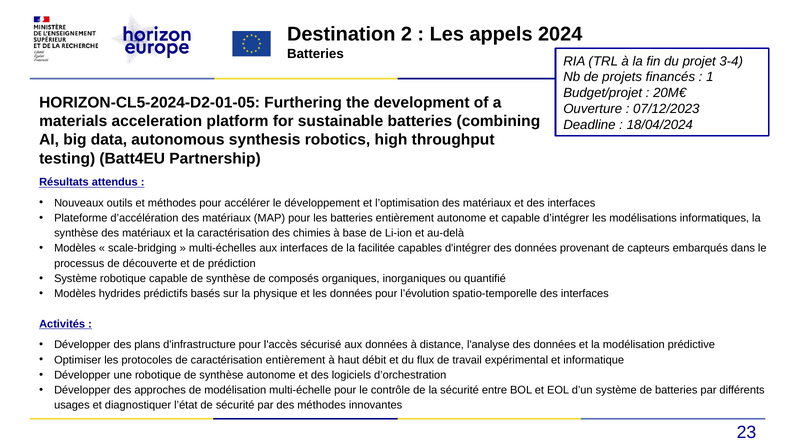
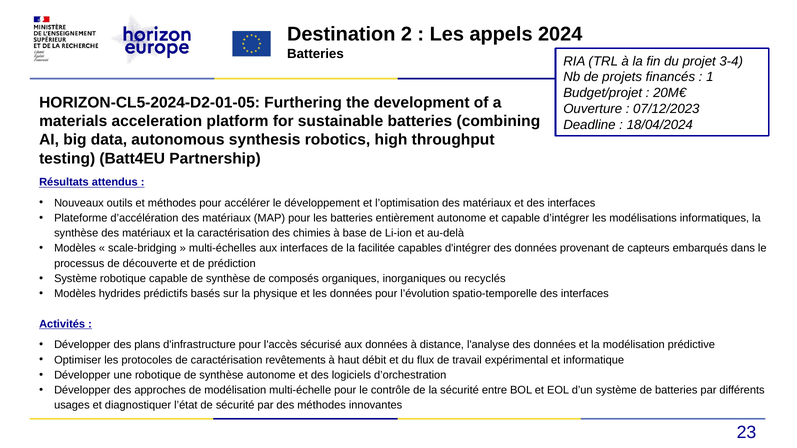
quantifié: quantifié -> recyclés (485, 279)
caractérisation entièrement: entièrement -> revêtements (296, 360)
